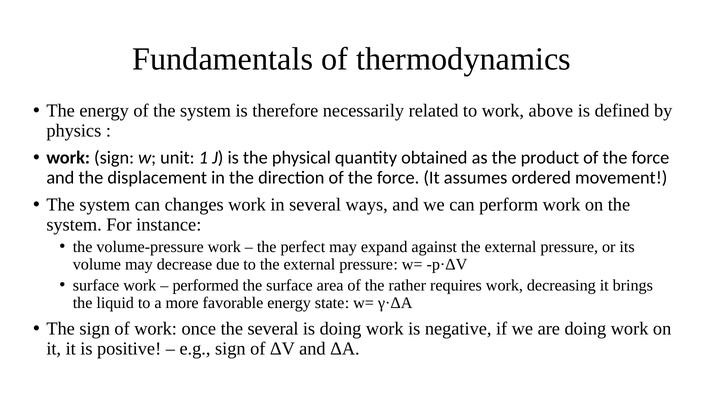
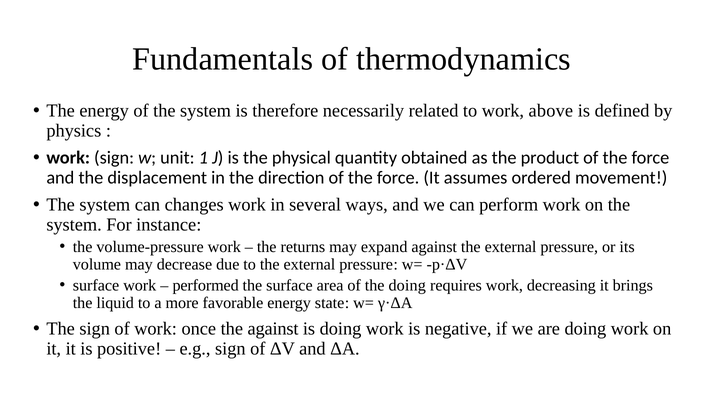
perfect: perfect -> returns (303, 247)
the rather: rather -> doing (407, 285)
the several: several -> against (273, 329)
